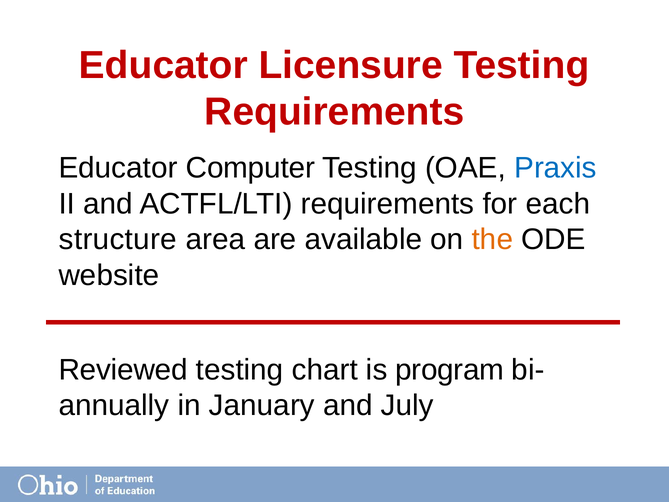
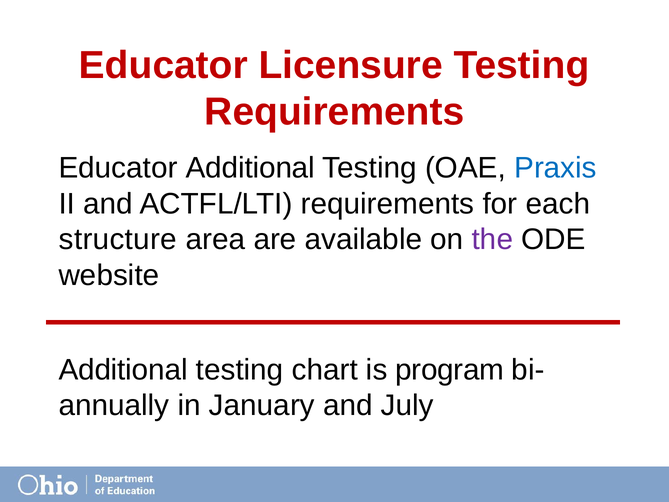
Educator Computer: Computer -> Additional (250, 168)
the colour: orange -> purple (492, 239)
Reviewed: Reviewed -> Additional (123, 370)
